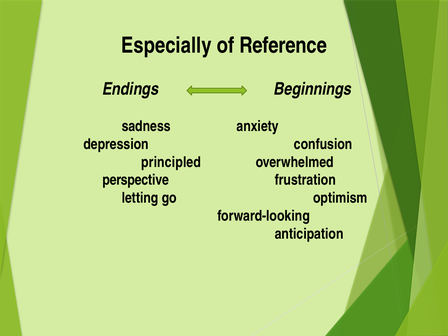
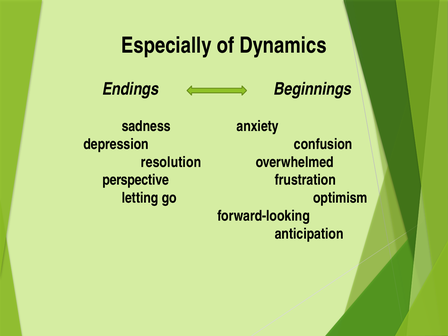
Reference: Reference -> Dynamics (283, 45)
principled: principled -> resolution (171, 162)
